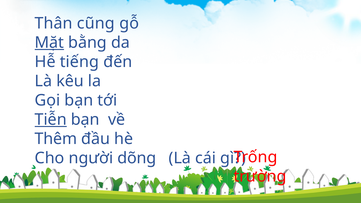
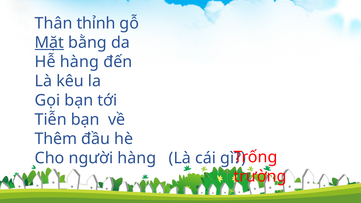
cũng: cũng -> thỉnh (96, 23)
Hễ tiếng: tiếng -> hàng (79, 62)
Tiễn underline: present -> none (51, 120)
người dõng: dõng -> hàng (137, 158)
